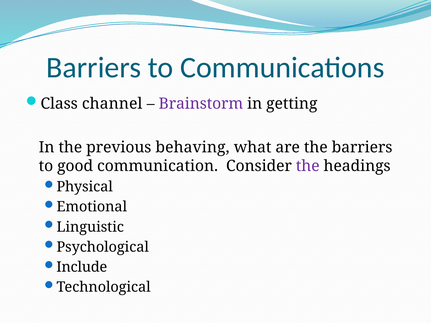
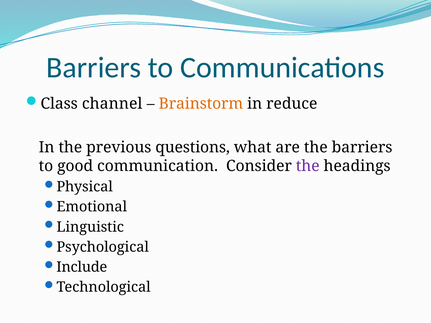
Brainstorm colour: purple -> orange (201, 104)
getting: getting -> reduce (292, 104)
behaving: behaving -> questions (193, 147)
